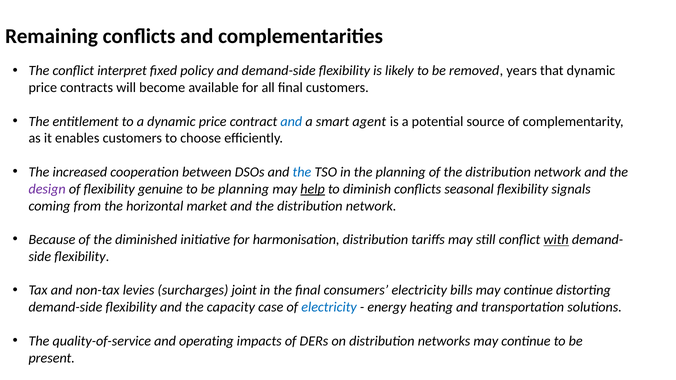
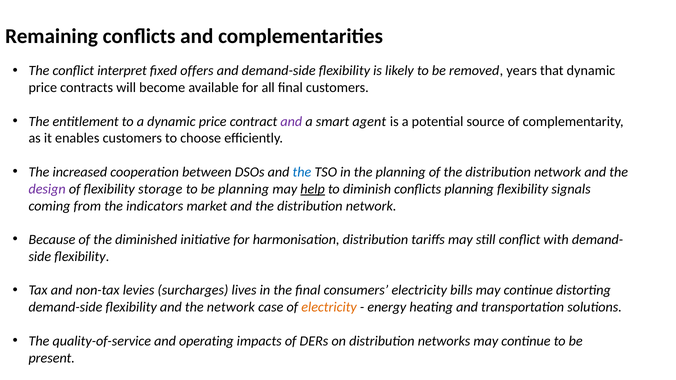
policy: policy -> offers (197, 71)
and colour: blue -> purple (291, 121)
genuine: genuine -> storage (160, 189)
conflicts seasonal: seasonal -> planning (469, 189)
horizontal: horizontal -> indicators (155, 206)
with underline: present -> none (556, 240)
joint: joint -> lives (244, 291)
the capacity: capacity -> network (231, 307)
electricity colour: blue -> orange (329, 307)
